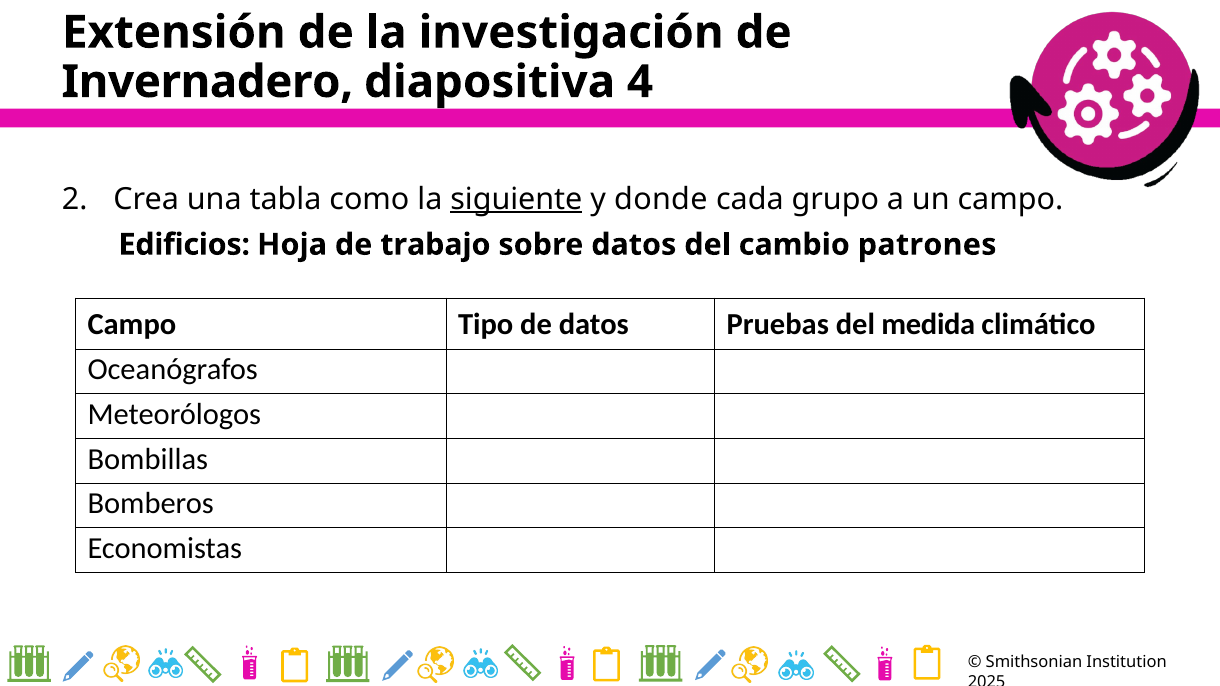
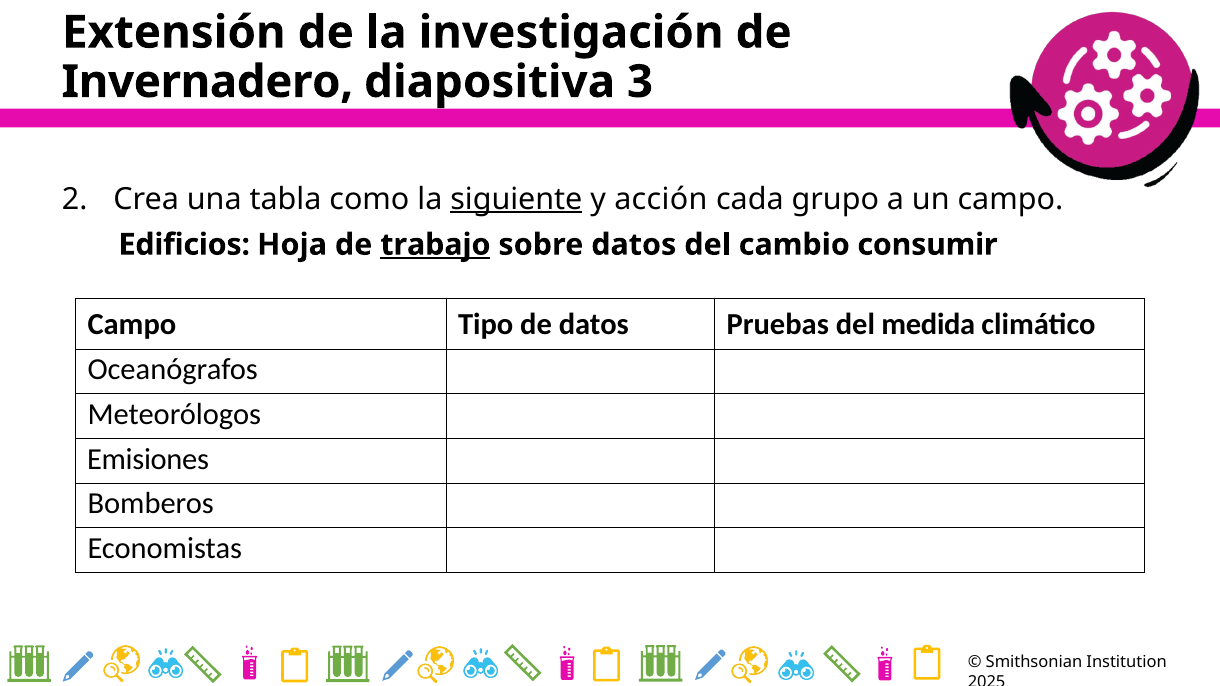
4: 4 -> 3 (640, 82)
donde: donde -> acción (661, 199)
trabajo underline: none -> present (435, 245)
patrones: patrones -> consumir (927, 245)
Bombillas: Bombillas -> Emisiones (148, 459)
